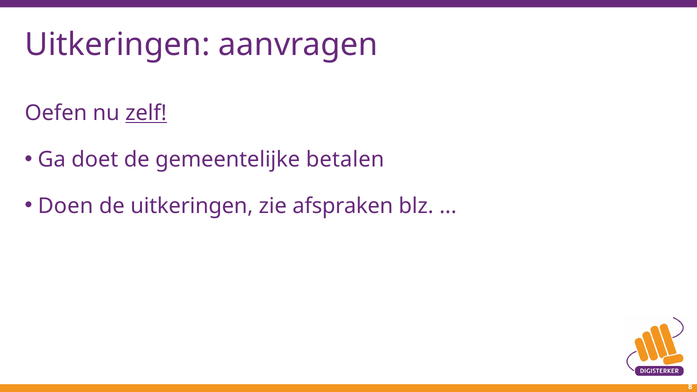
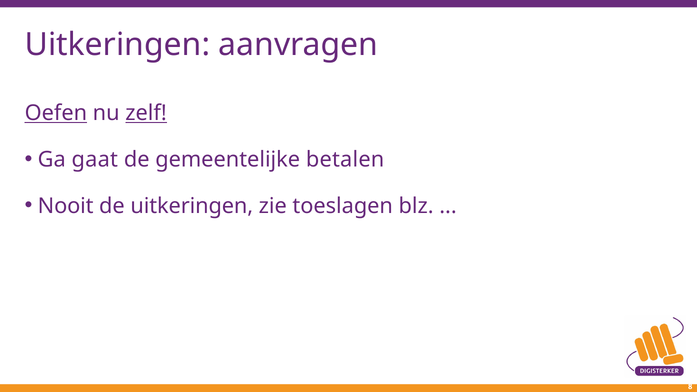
Oefen underline: none -> present (56, 113)
doet: doet -> gaat (95, 160)
Doen: Doen -> Nooit (66, 206)
afspraken: afspraken -> toeslagen (343, 206)
